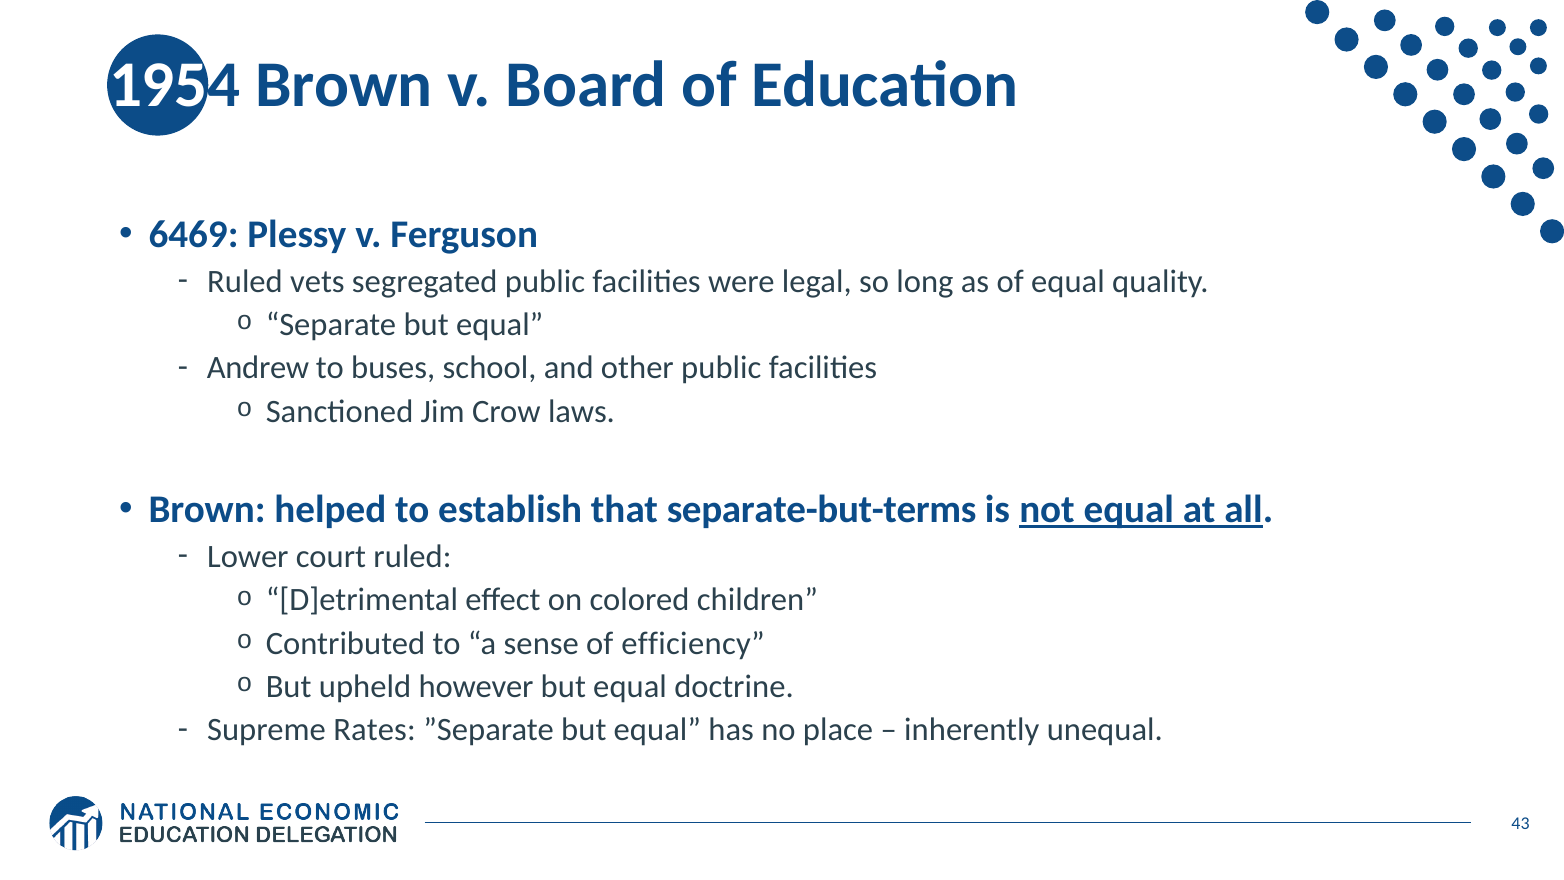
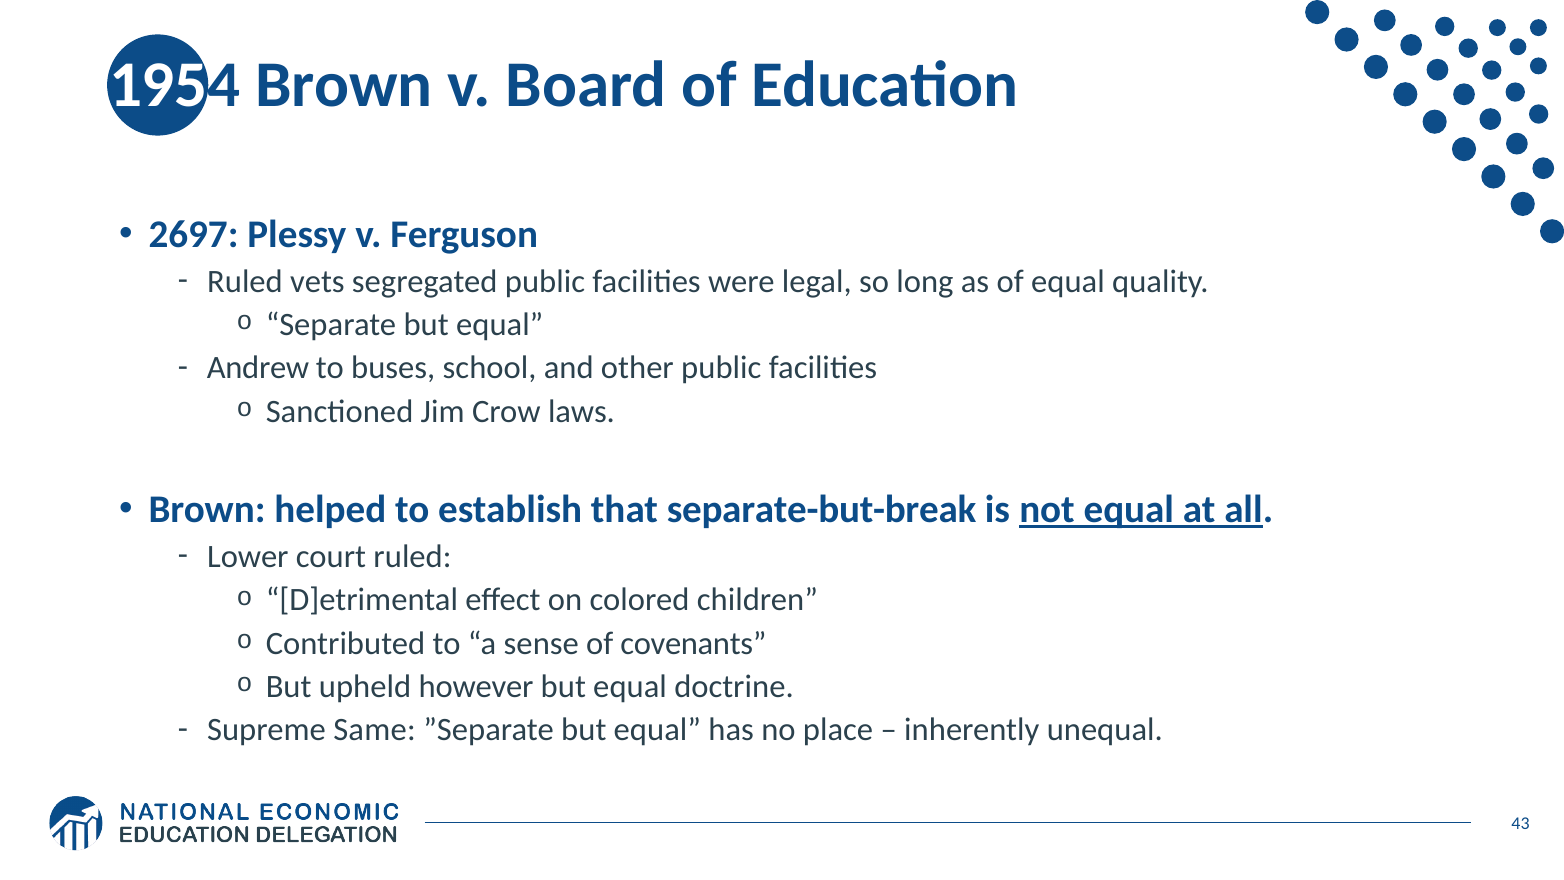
6469: 6469 -> 2697 (194, 234)
separate-but-terms: separate-but-terms -> separate-but-break (822, 510)
efficiency: efficiency -> covenants (693, 643)
Rates: Rates -> Same (374, 730)
